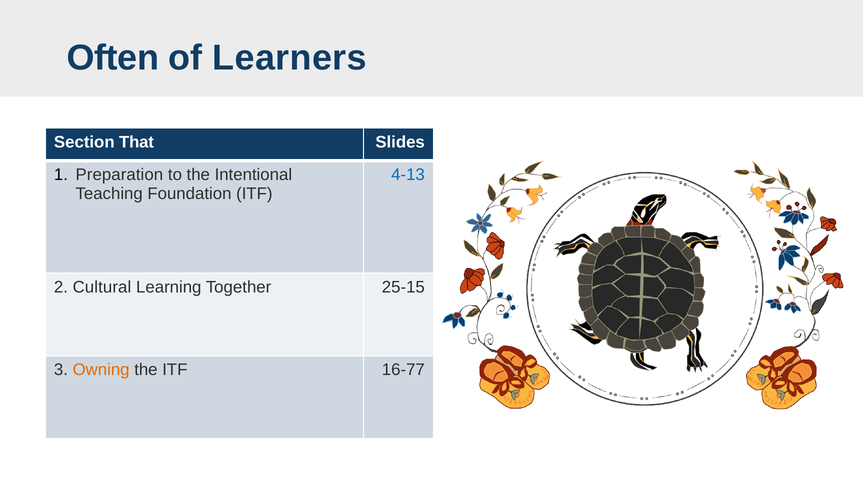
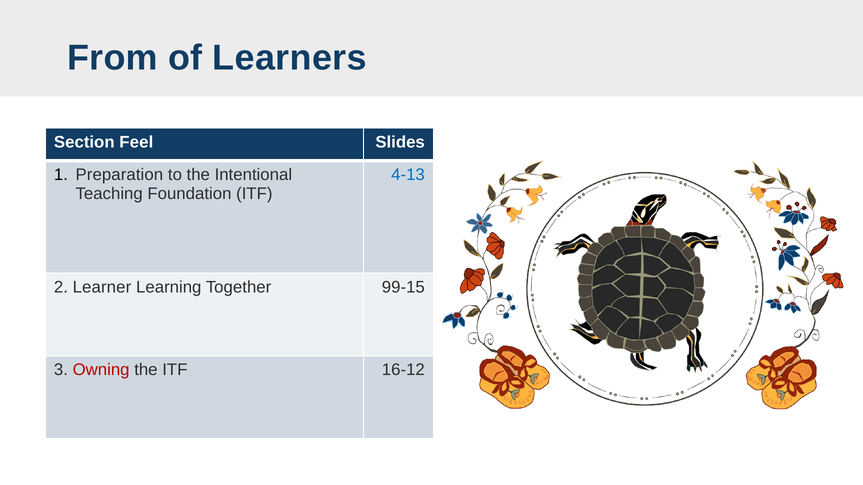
Often: Often -> From (112, 58)
That: That -> Feel (136, 142)
Cultural: Cultural -> Learner (102, 287)
25-15: 25-15 -> 99-15 (403, 287)
Owning colour: orange -> red (101, 370)
16-77: 16-77 -> 16-12 (403, 370)
